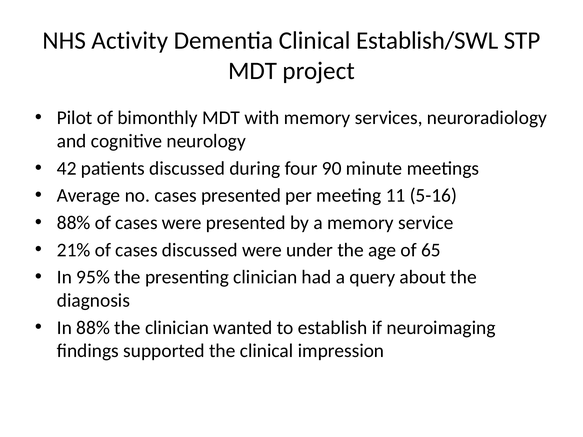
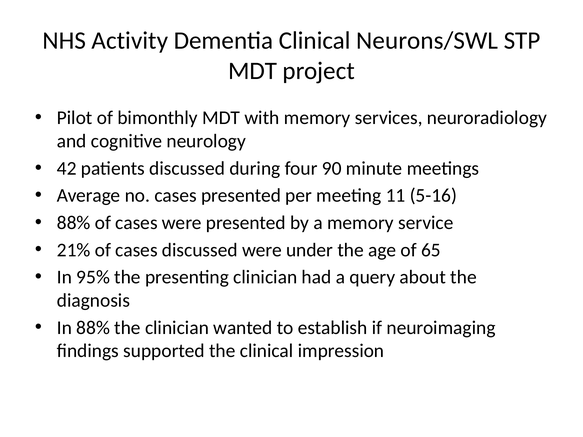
Establish/SWL: Establish/SWL -> Neurons/SWL (427, 41)
